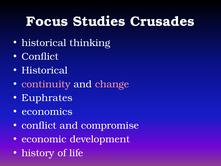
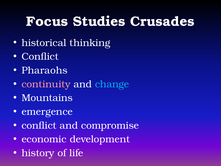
Historical: Historical -> Pharaohs (45, 70)
change colour: pink -> light blue (112, 84)
Euphrates: Euphrates -> Mountains (47, 98)
economics: economics -> emergence (47, 112)
